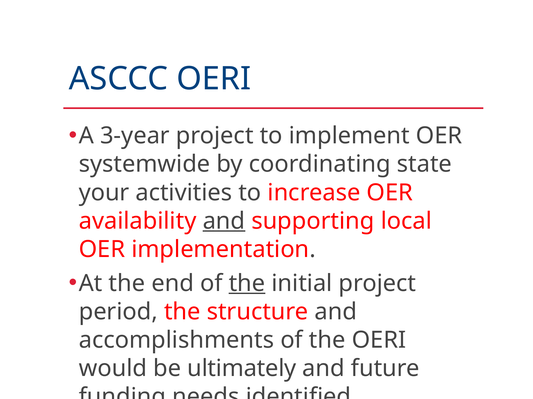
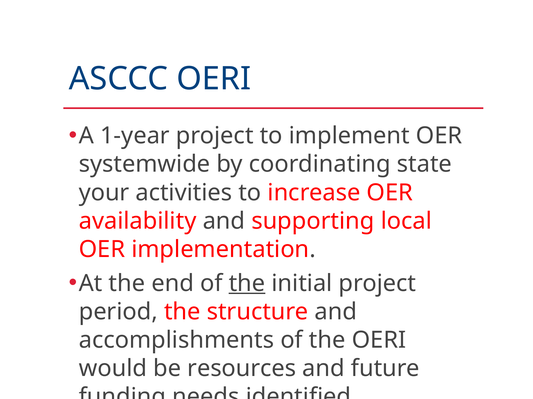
3-year: 3-year -> 1-year (135, 136)
and underline: present -> none (224, 221)
ultimately: ultimately -> resources (242, 369)
